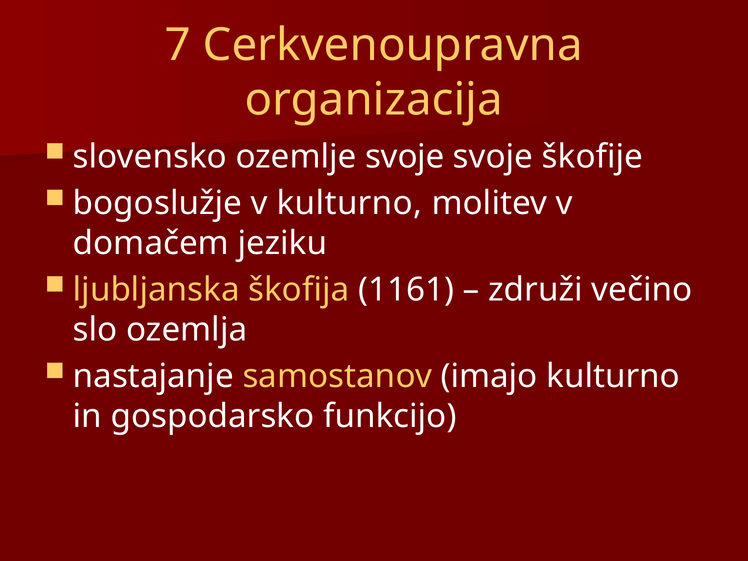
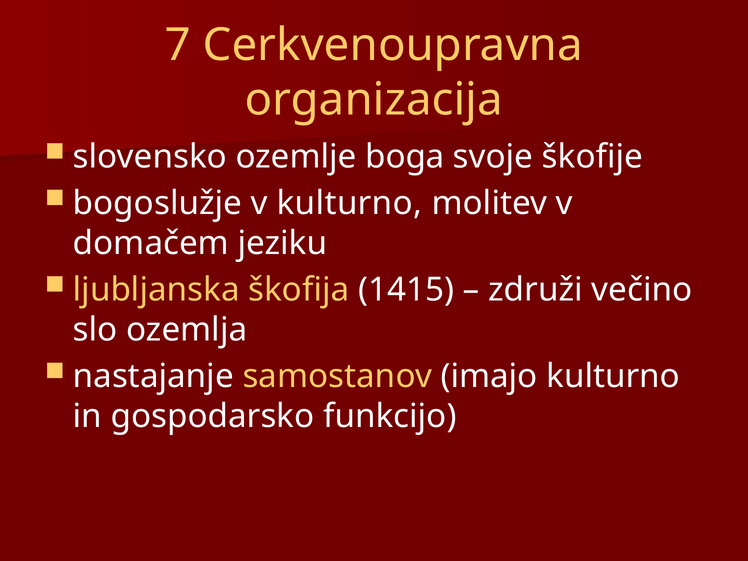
ozemlje svoje: svoje -> boga (405, 157)
1161: 1161 -> 1415 (406, 290)
